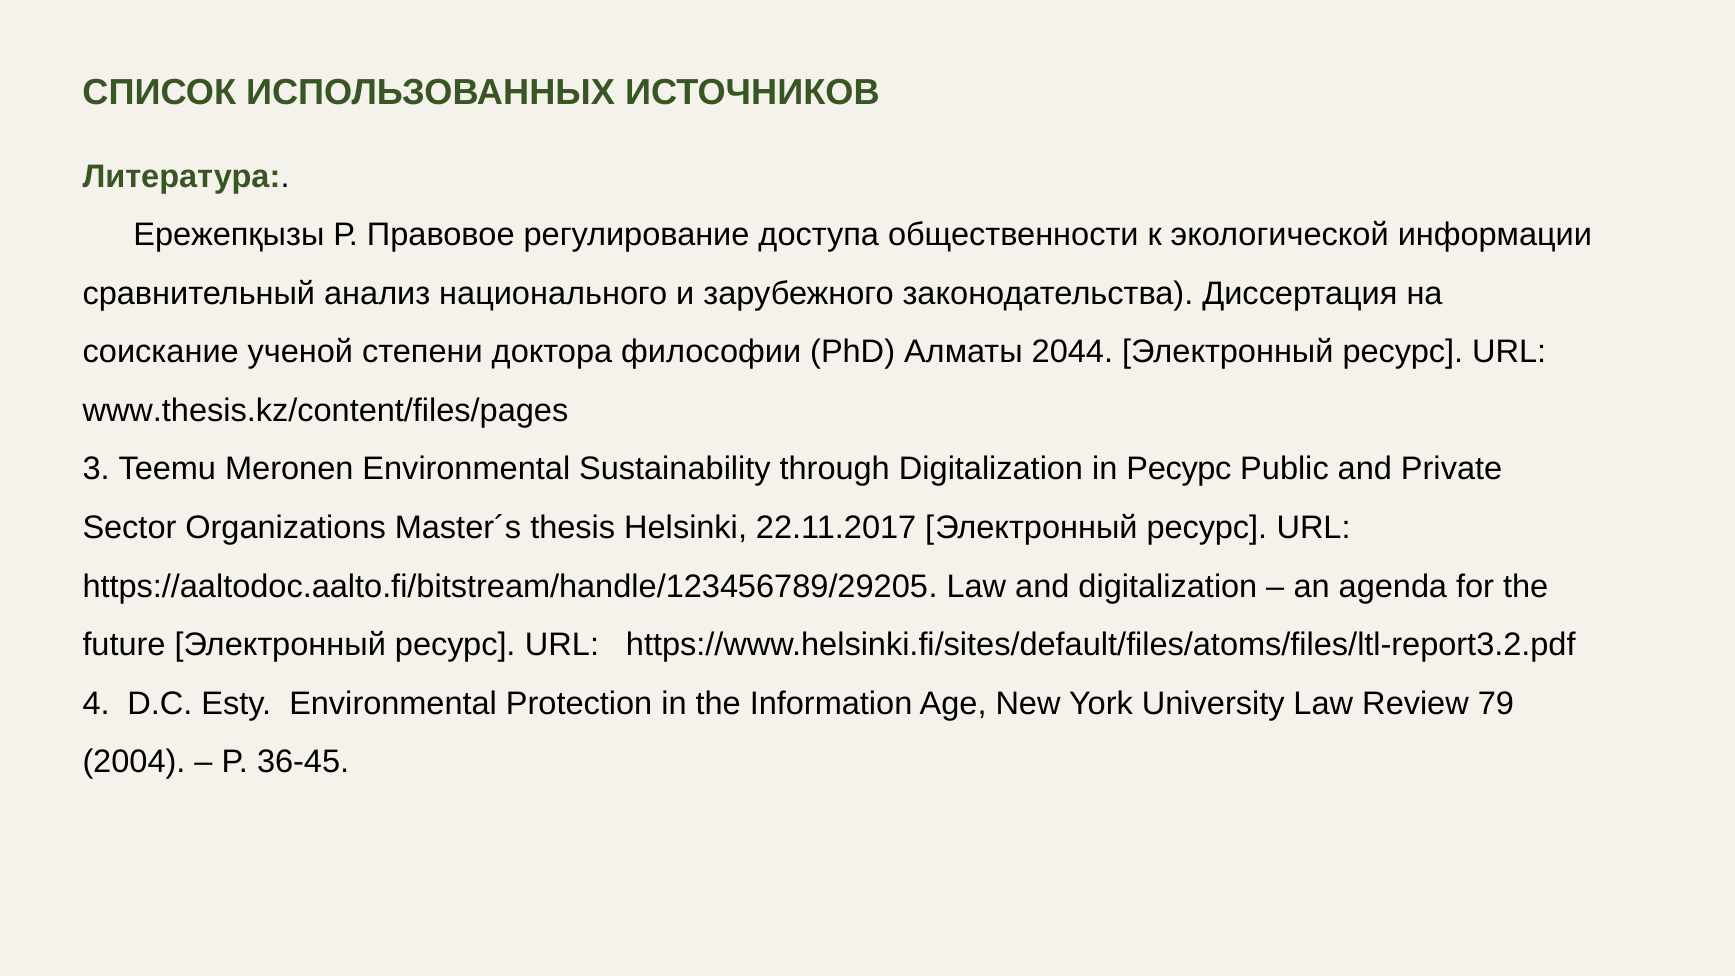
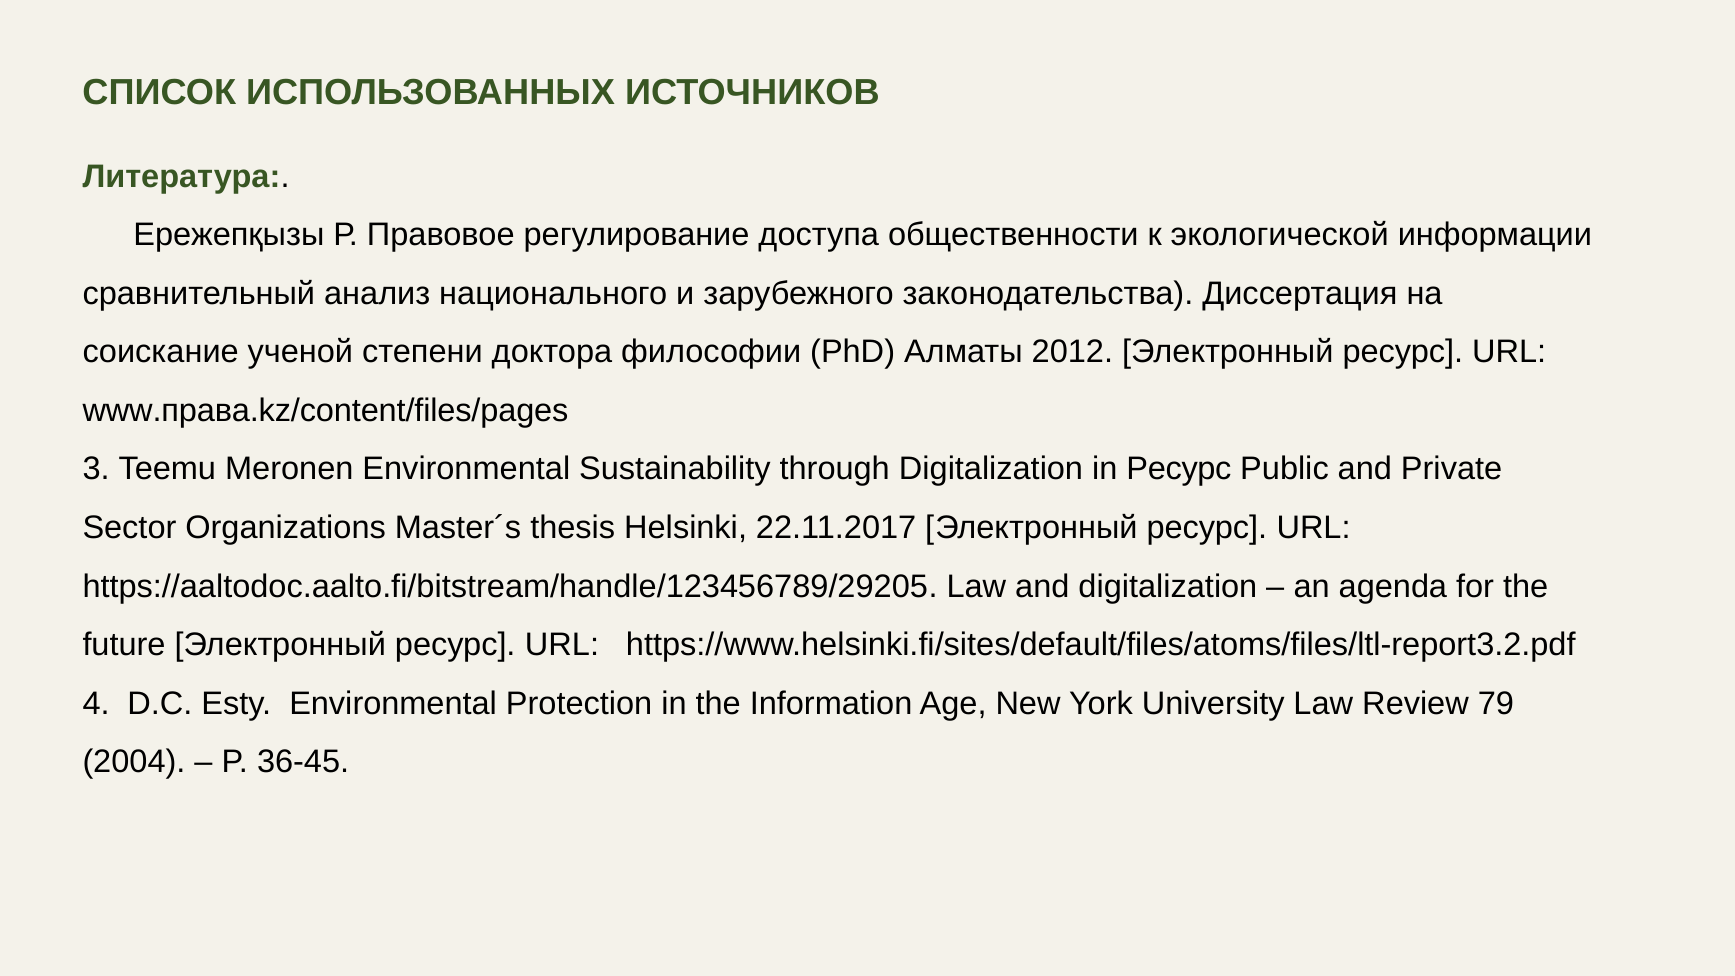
2044: 2044 -> 2012 (1072, 352)
www.thesis.kz/content/files/pages: www.thesis.kz/content/files/pages -> www.права.kz/content/files/pages (325, 411)
